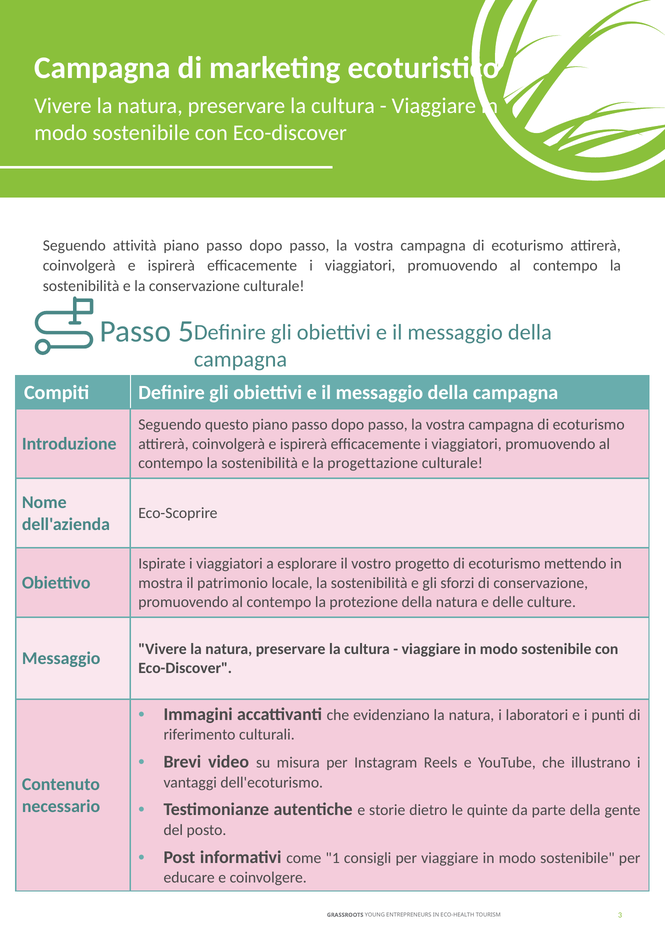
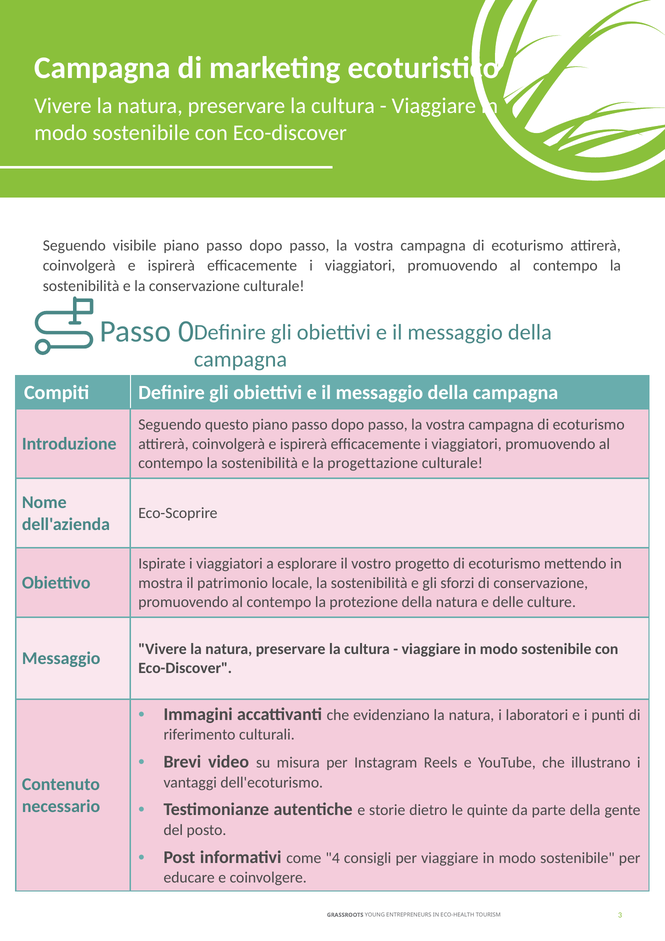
attività: attività -> visibile (135, 246)
5: 5 -> 0 (186, 331)
1: 1 -> 4 (333, 857)
